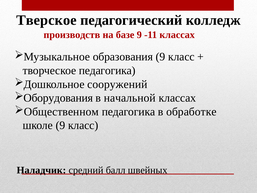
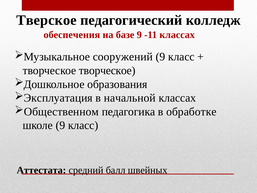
производств: производств -> обеспечения (72, 35)
образования: образования -> сооружений (123, 57)
творческое педагогика: педагогика -> творческое (107, 70)
сооружений: сооружений -> образования (117, 84)
Оборудования: Оборудования -> Эксплуатация (58, 98)
Наладчик: Наладчик -> Аттестата (41, 170)
